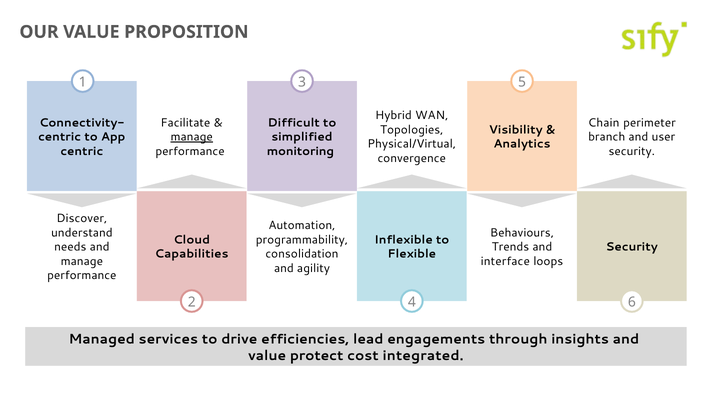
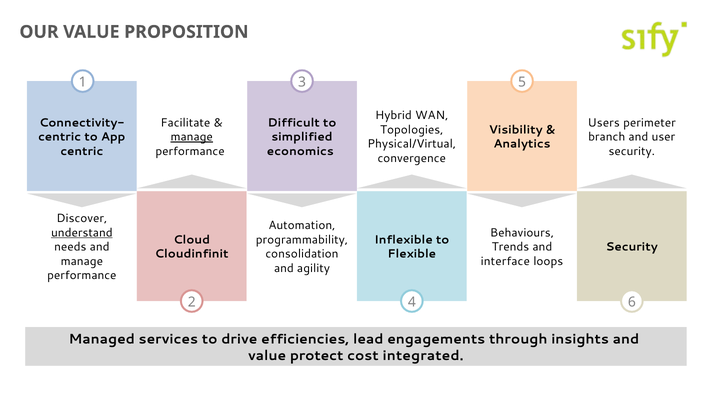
Chain: Chain -> Users (604, 122)
monitoring: monitoring -> economics (300, 151)
understand underline: none -> present (82, 232)
Capabilities: Capabilities -> Cloudinfinit (192, 254)
